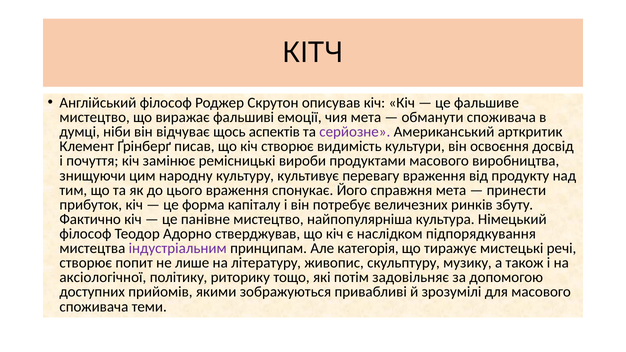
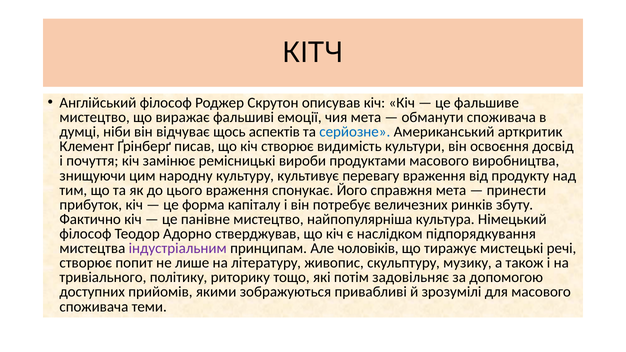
серйозне colour: purple -> blue (355, 132)
категорія: категорія -> чоловіків (368, 248)
аксіологічної: аксіологічної -> тривіального (103, 278)
